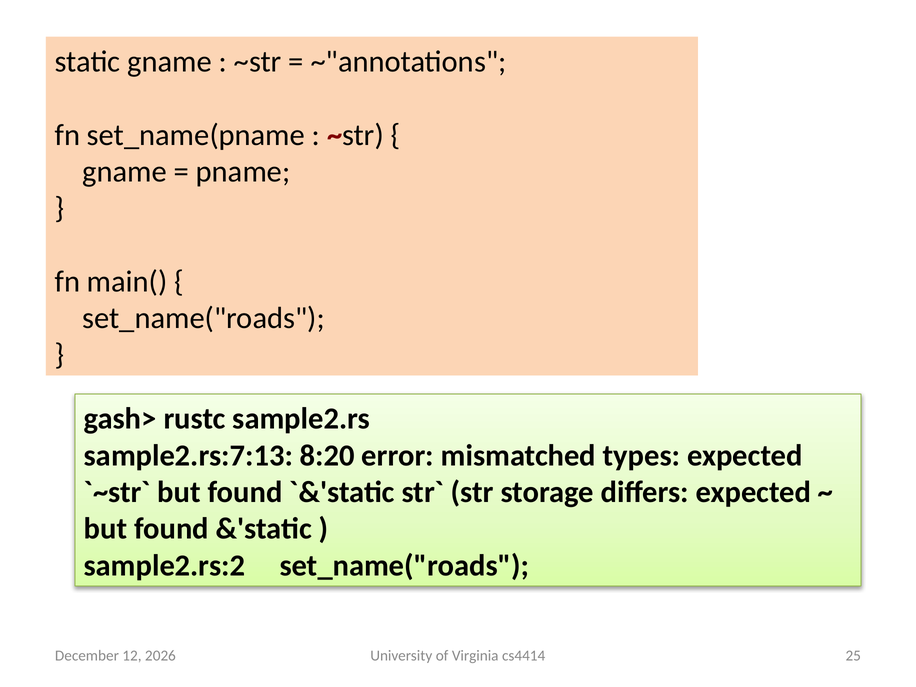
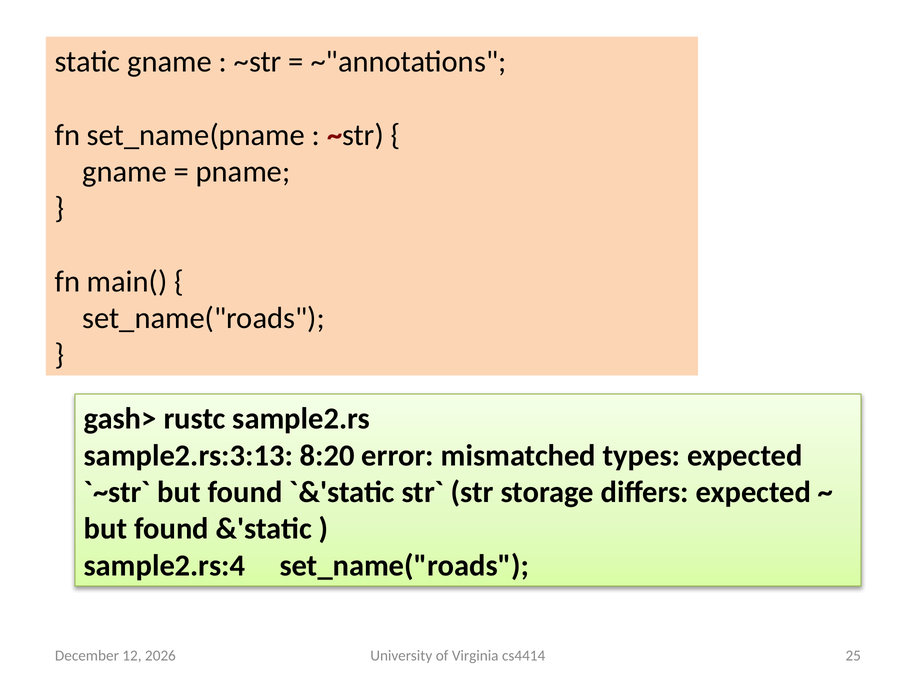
sample2.rs:7:13: sample2.rs:7:13 -> sample2.rs:3:13 (188, 456)
sample2.rs:2: sample2.rs:2 -> sample2.rs:4 (164, 565)
